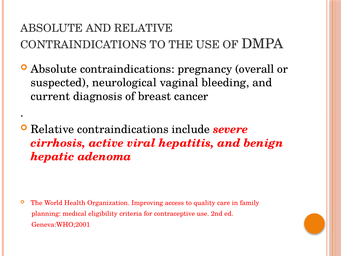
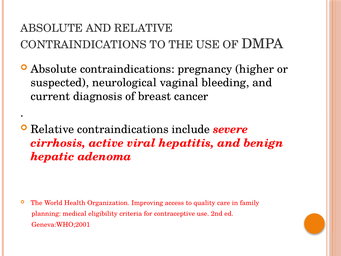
overall: overall -> higher (255, 69)
